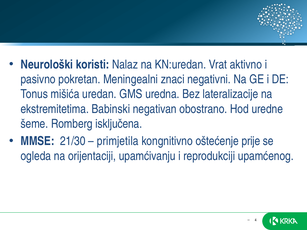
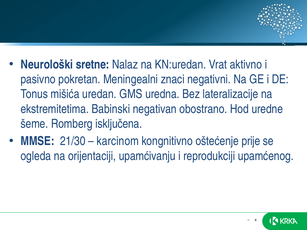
koristi: koristi -> sretne (93, 65)
primjetila: primjetila -> karcinom (118, 141)
